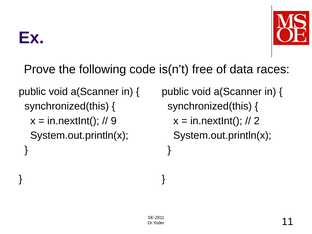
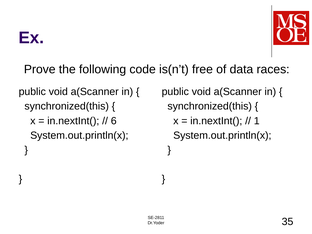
9: 9 -> 6 (114, 121)
2: 2 -> 1 (257, 121)
11: 11 -> 35 (288, 222)
